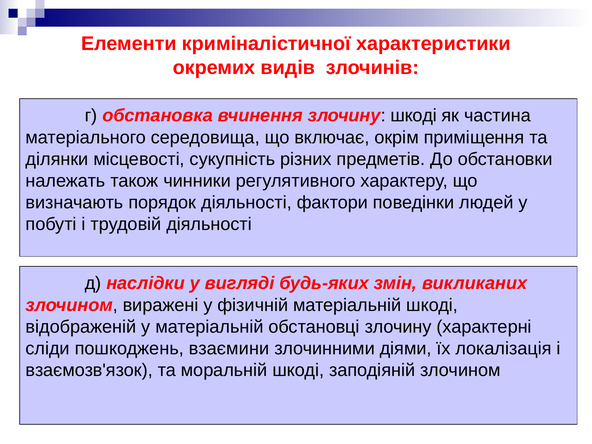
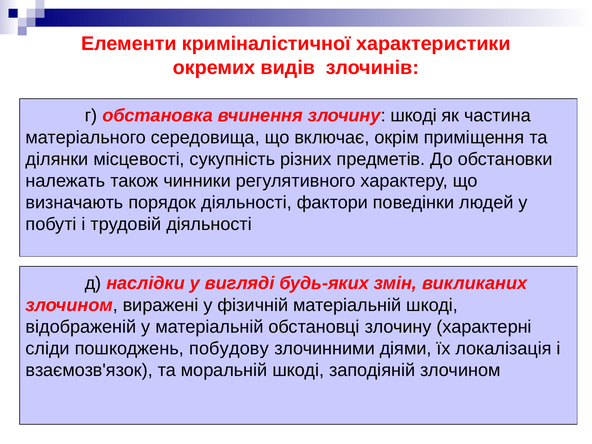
взаємини: взаємини -> побудову (229, 349)
